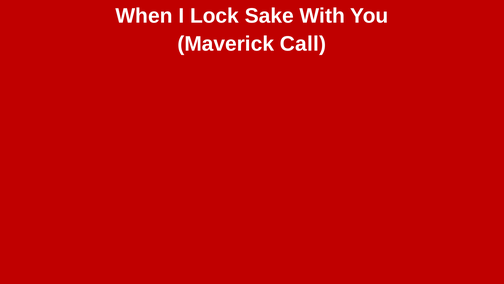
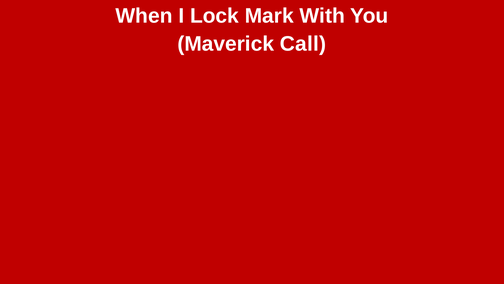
Sake: Sake -> Mark (269, 16)
